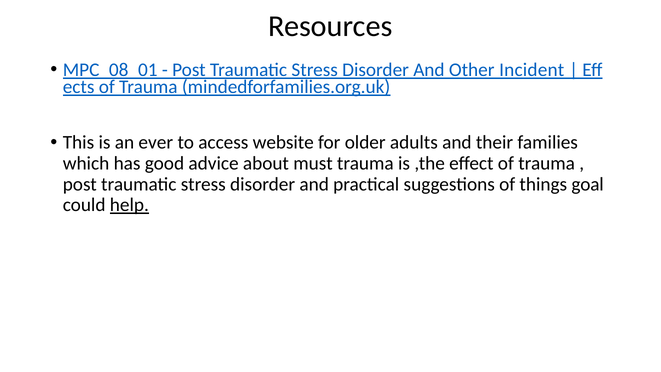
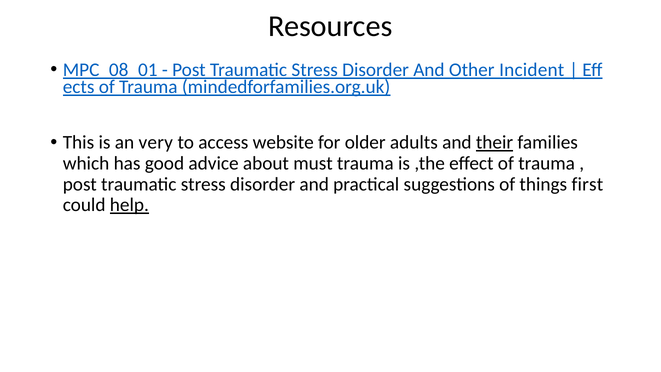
ever: ever -> very (156, 142)
their underline: none -> present (495, 142)
goal: goal -> first (587, 184)
